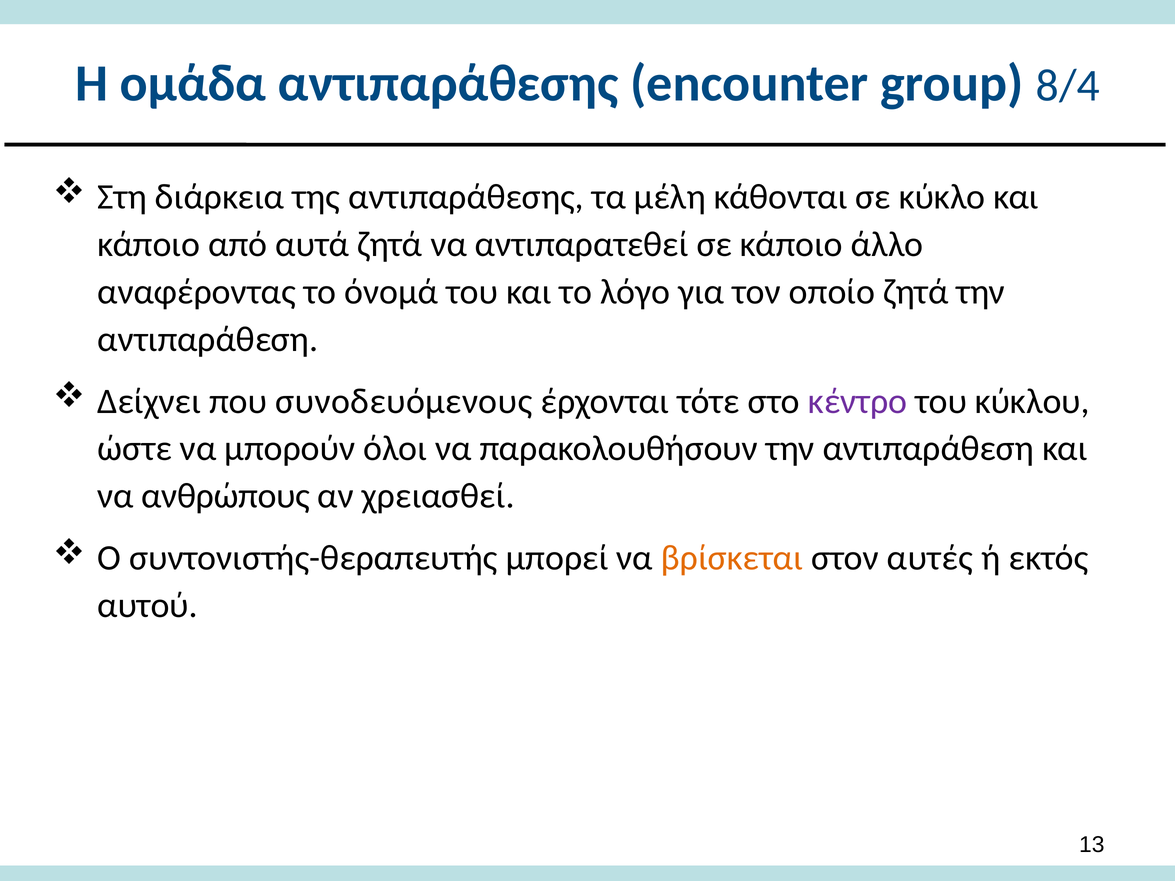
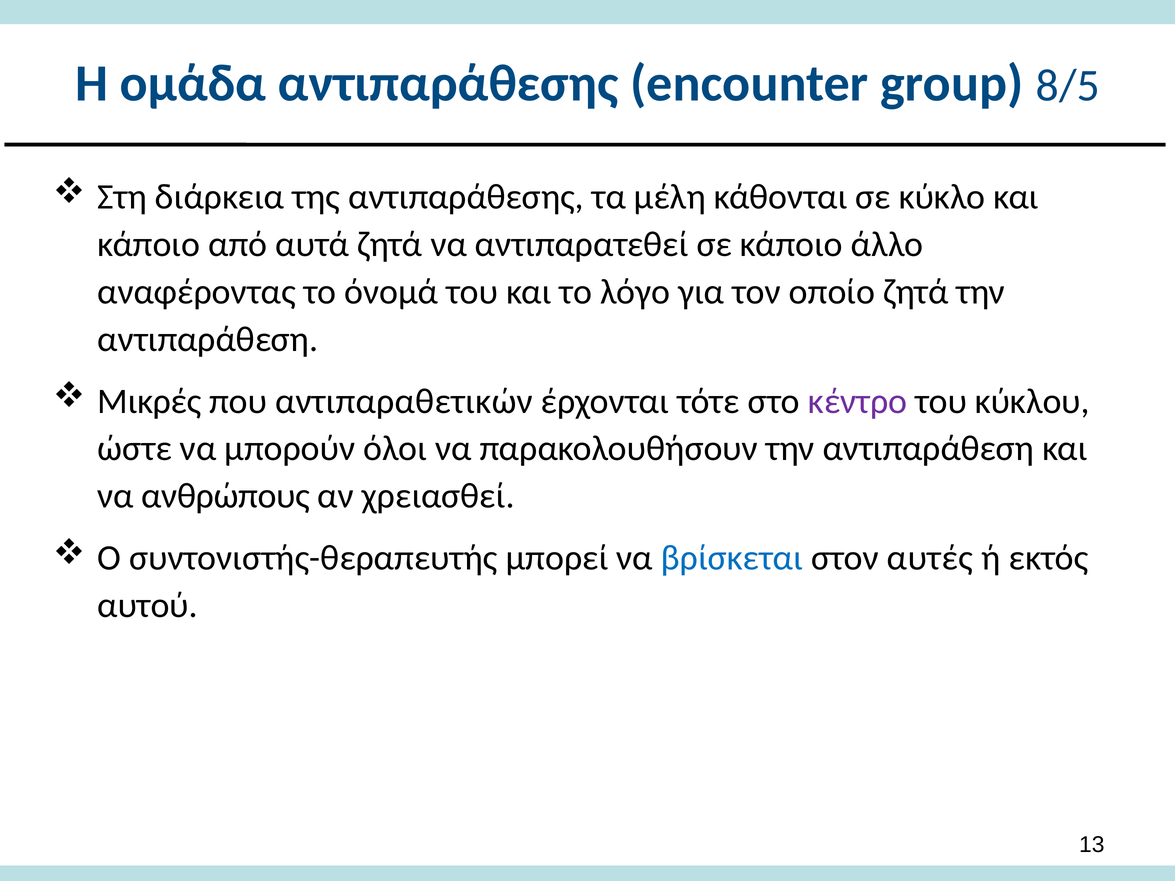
8/4: 8/4 -> 8/5 (1068, 86)
Δείχνει: Δείχνει -> Μικρές (149, 401)
συνοδευόμενους: συνοδευόμενους -> αντιπαραθετικών (404, 401)
βρίσκεται colour: orange -> blue (732, 558)
